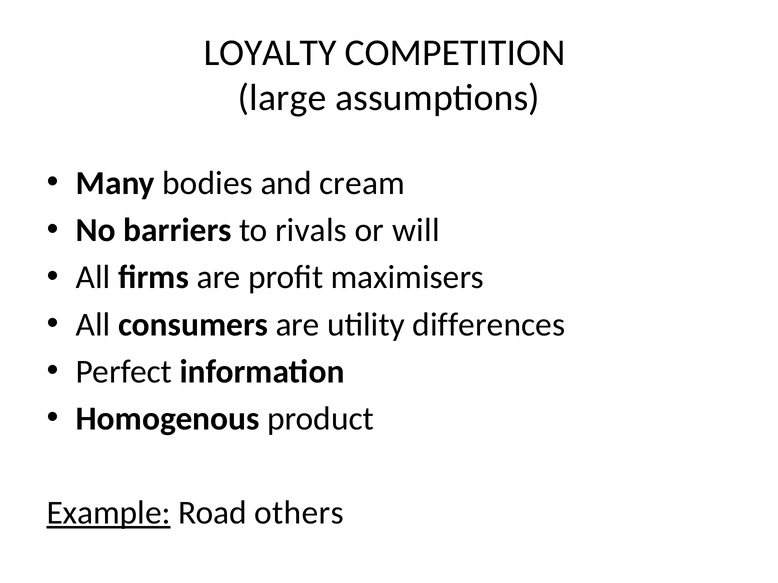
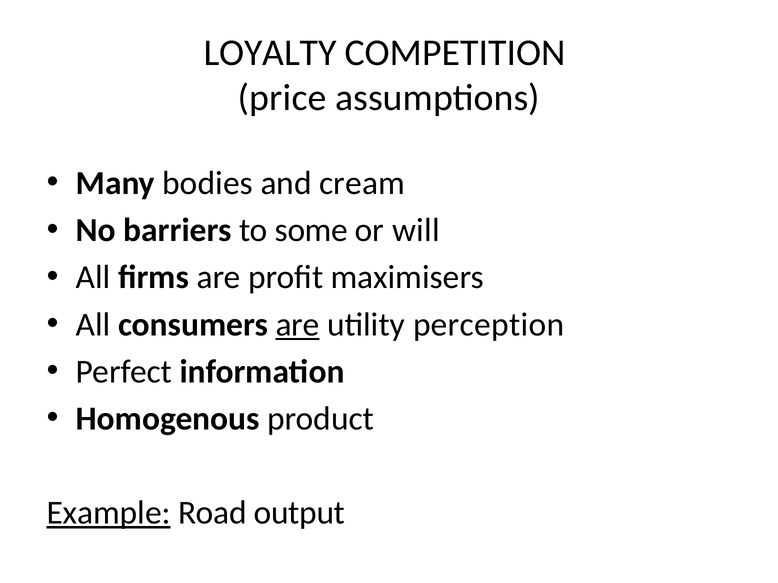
large: large -> price (282, 98)
rivals: rivals -> some (311, 230)
are underline: none -> present (298, 325)
differences: differences -> perception (489, 325)
others: others -> output (299, 513)
